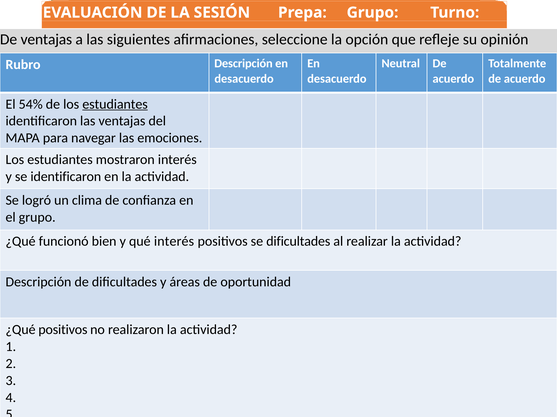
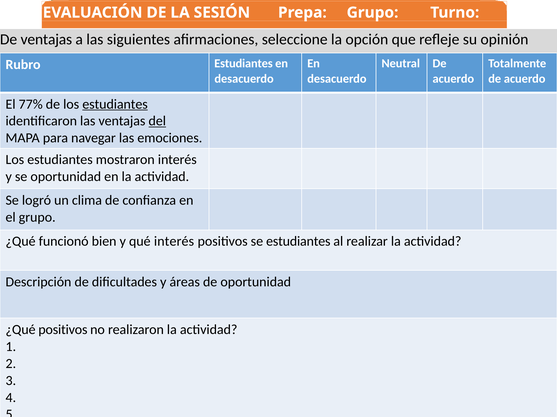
Rubro Descripción: Descripción -> Estudiantes (243, 64)
54%: 54% -> 77% (31, 104)
del underline: none -> present (157, 121)
se identificaron: identificaron -> oportunidad (66, 177)
se dificultades: dificultades -> estudiantes (298, 242)
